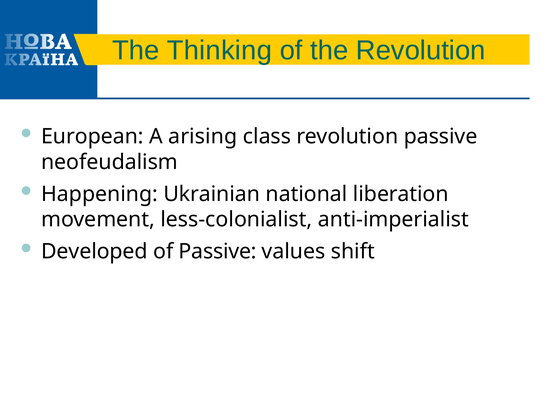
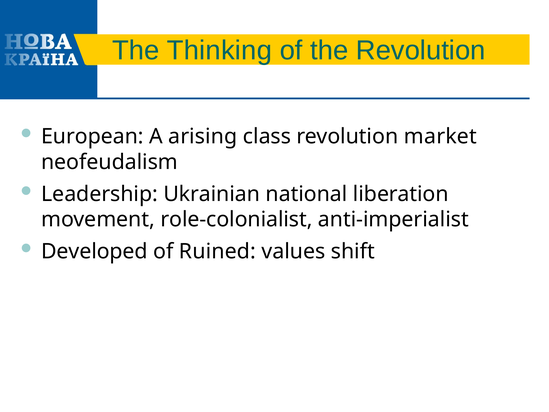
revolution passive: passive -> market (440, 136)
Happening: Happening -> Leadership (100, 194)
less-colonialist: less-colonialist -> role-colonialist (236, 219)
of Passive: Passive -> Ruined (217, 251)
